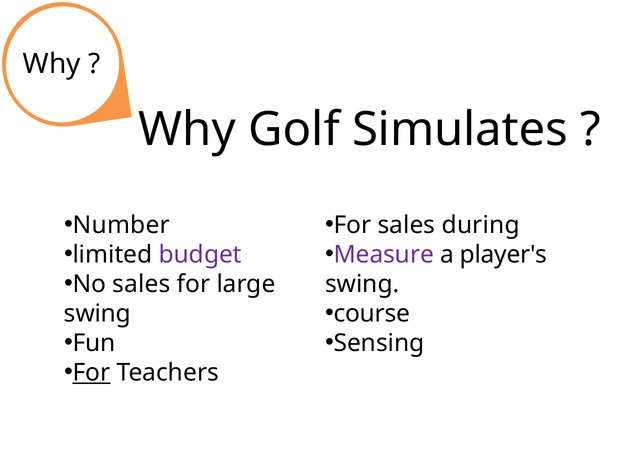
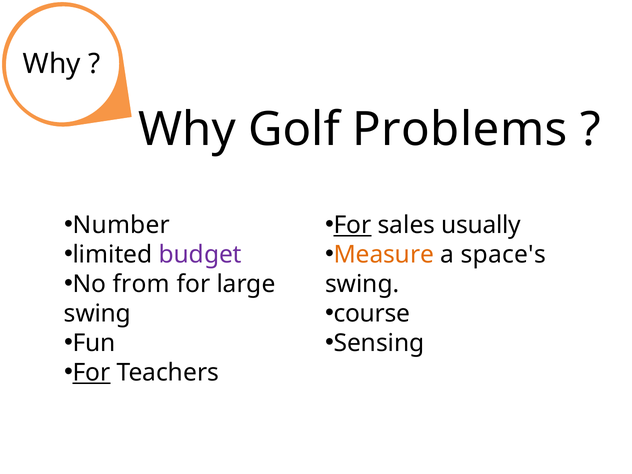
Simulates: Simulates -> Problems (460, 130)
For underline: none -> present (352, 225)
during: during -> usually (481, 225)
Measure colour: purple -> orange (384, 254)
player's: player's -> space's (503, 254)
No sales: sales -> from (141, 284)
